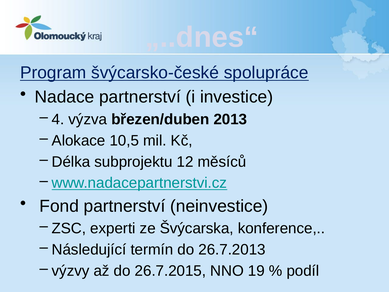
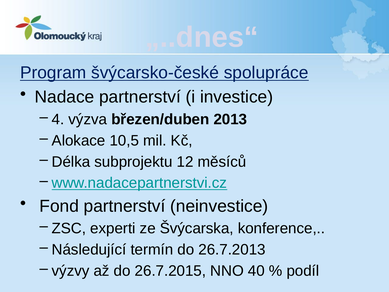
19: 19 -> 40 (256, 271)
